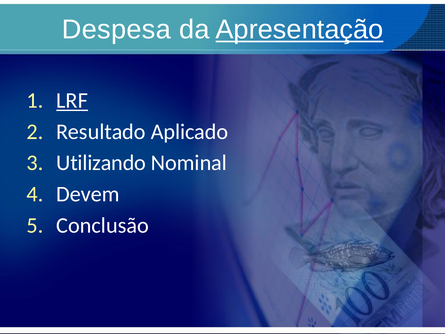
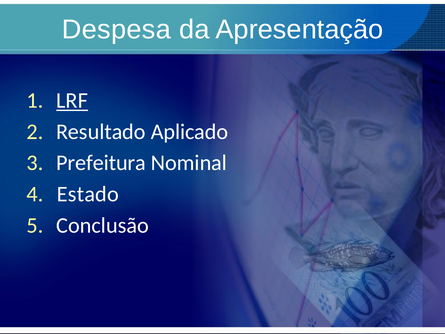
Apresentação underline: present -> none (299, 30)
Utilizando: Utilizando -> Prefeitura (101, 163)
Devem: Devem -> Estado (88, 194)
